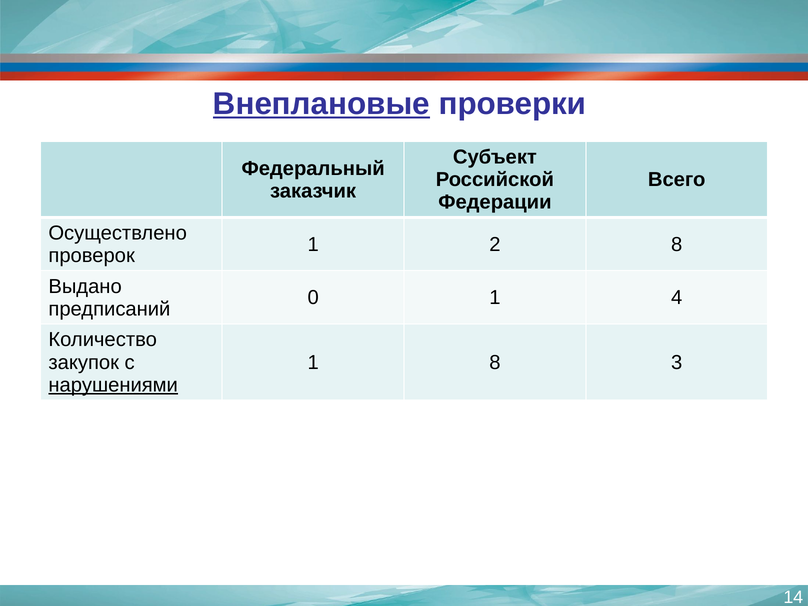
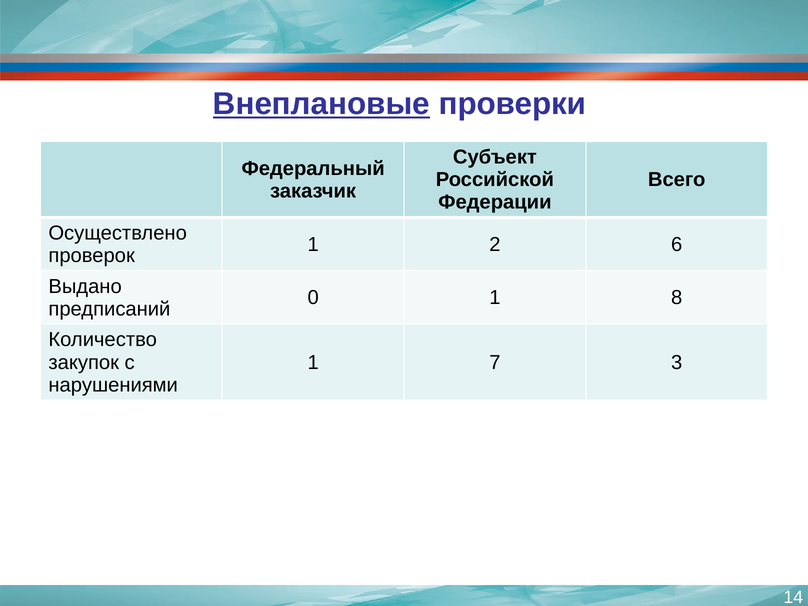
2 8: 8 -> 6 (677, 244)
4: 4 -> 8 (677, 298)
1 8: 8 -> 7 (495, 362)
нарушениями underline: present -> none (113, 385)
